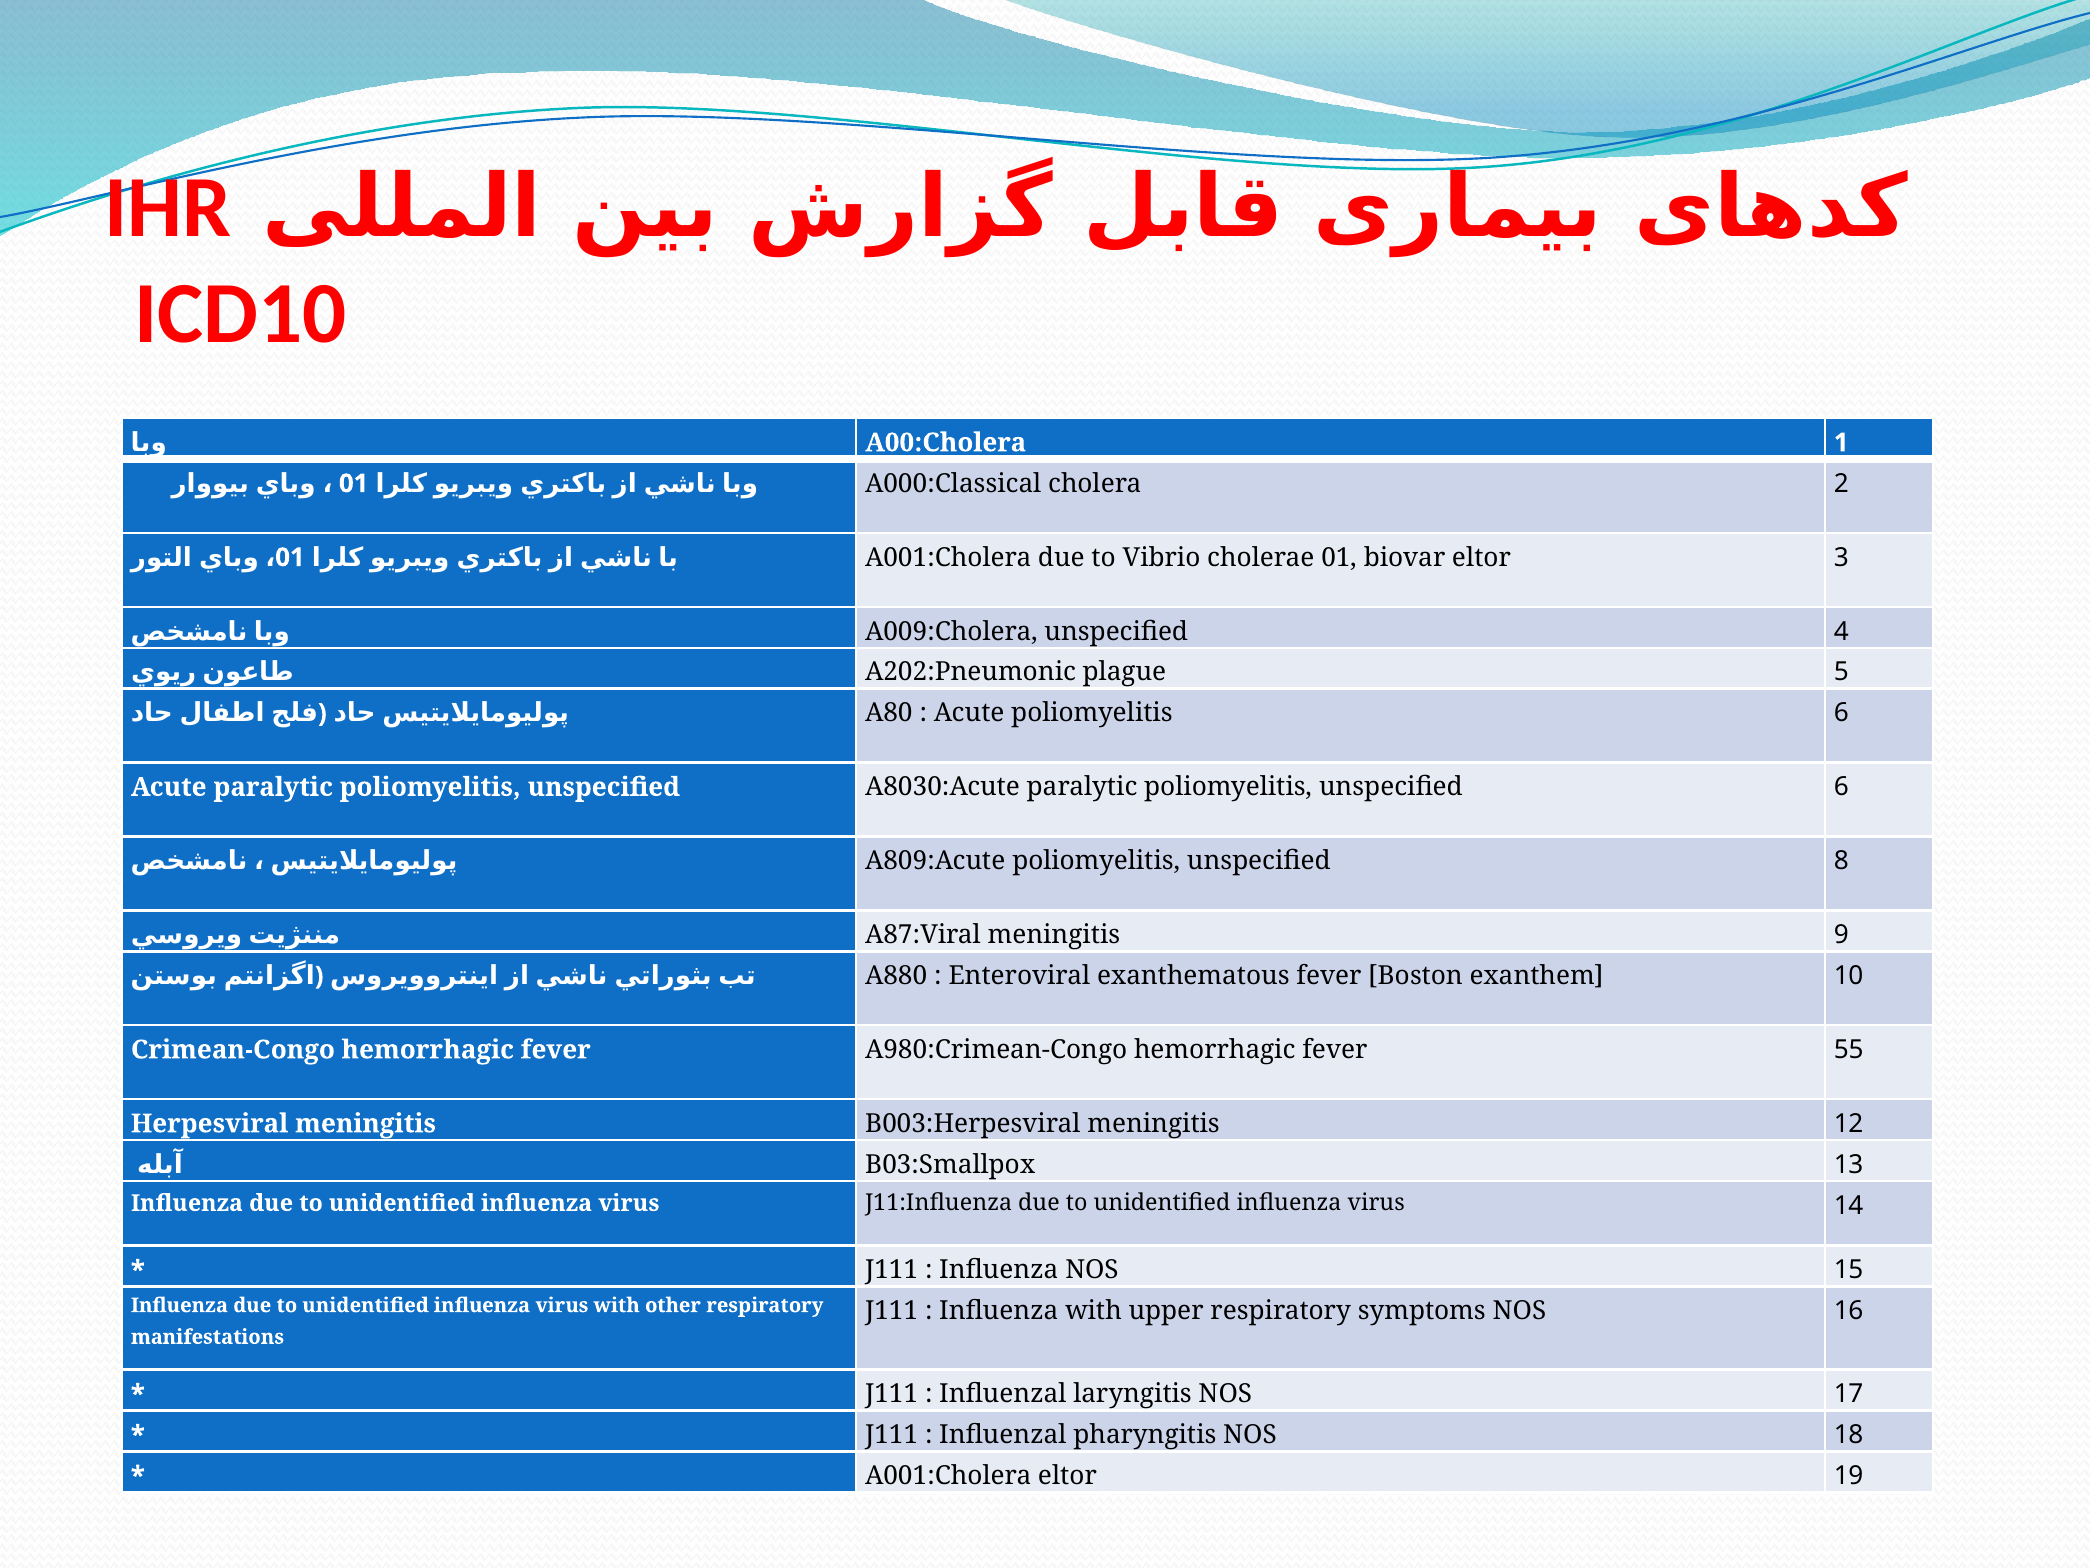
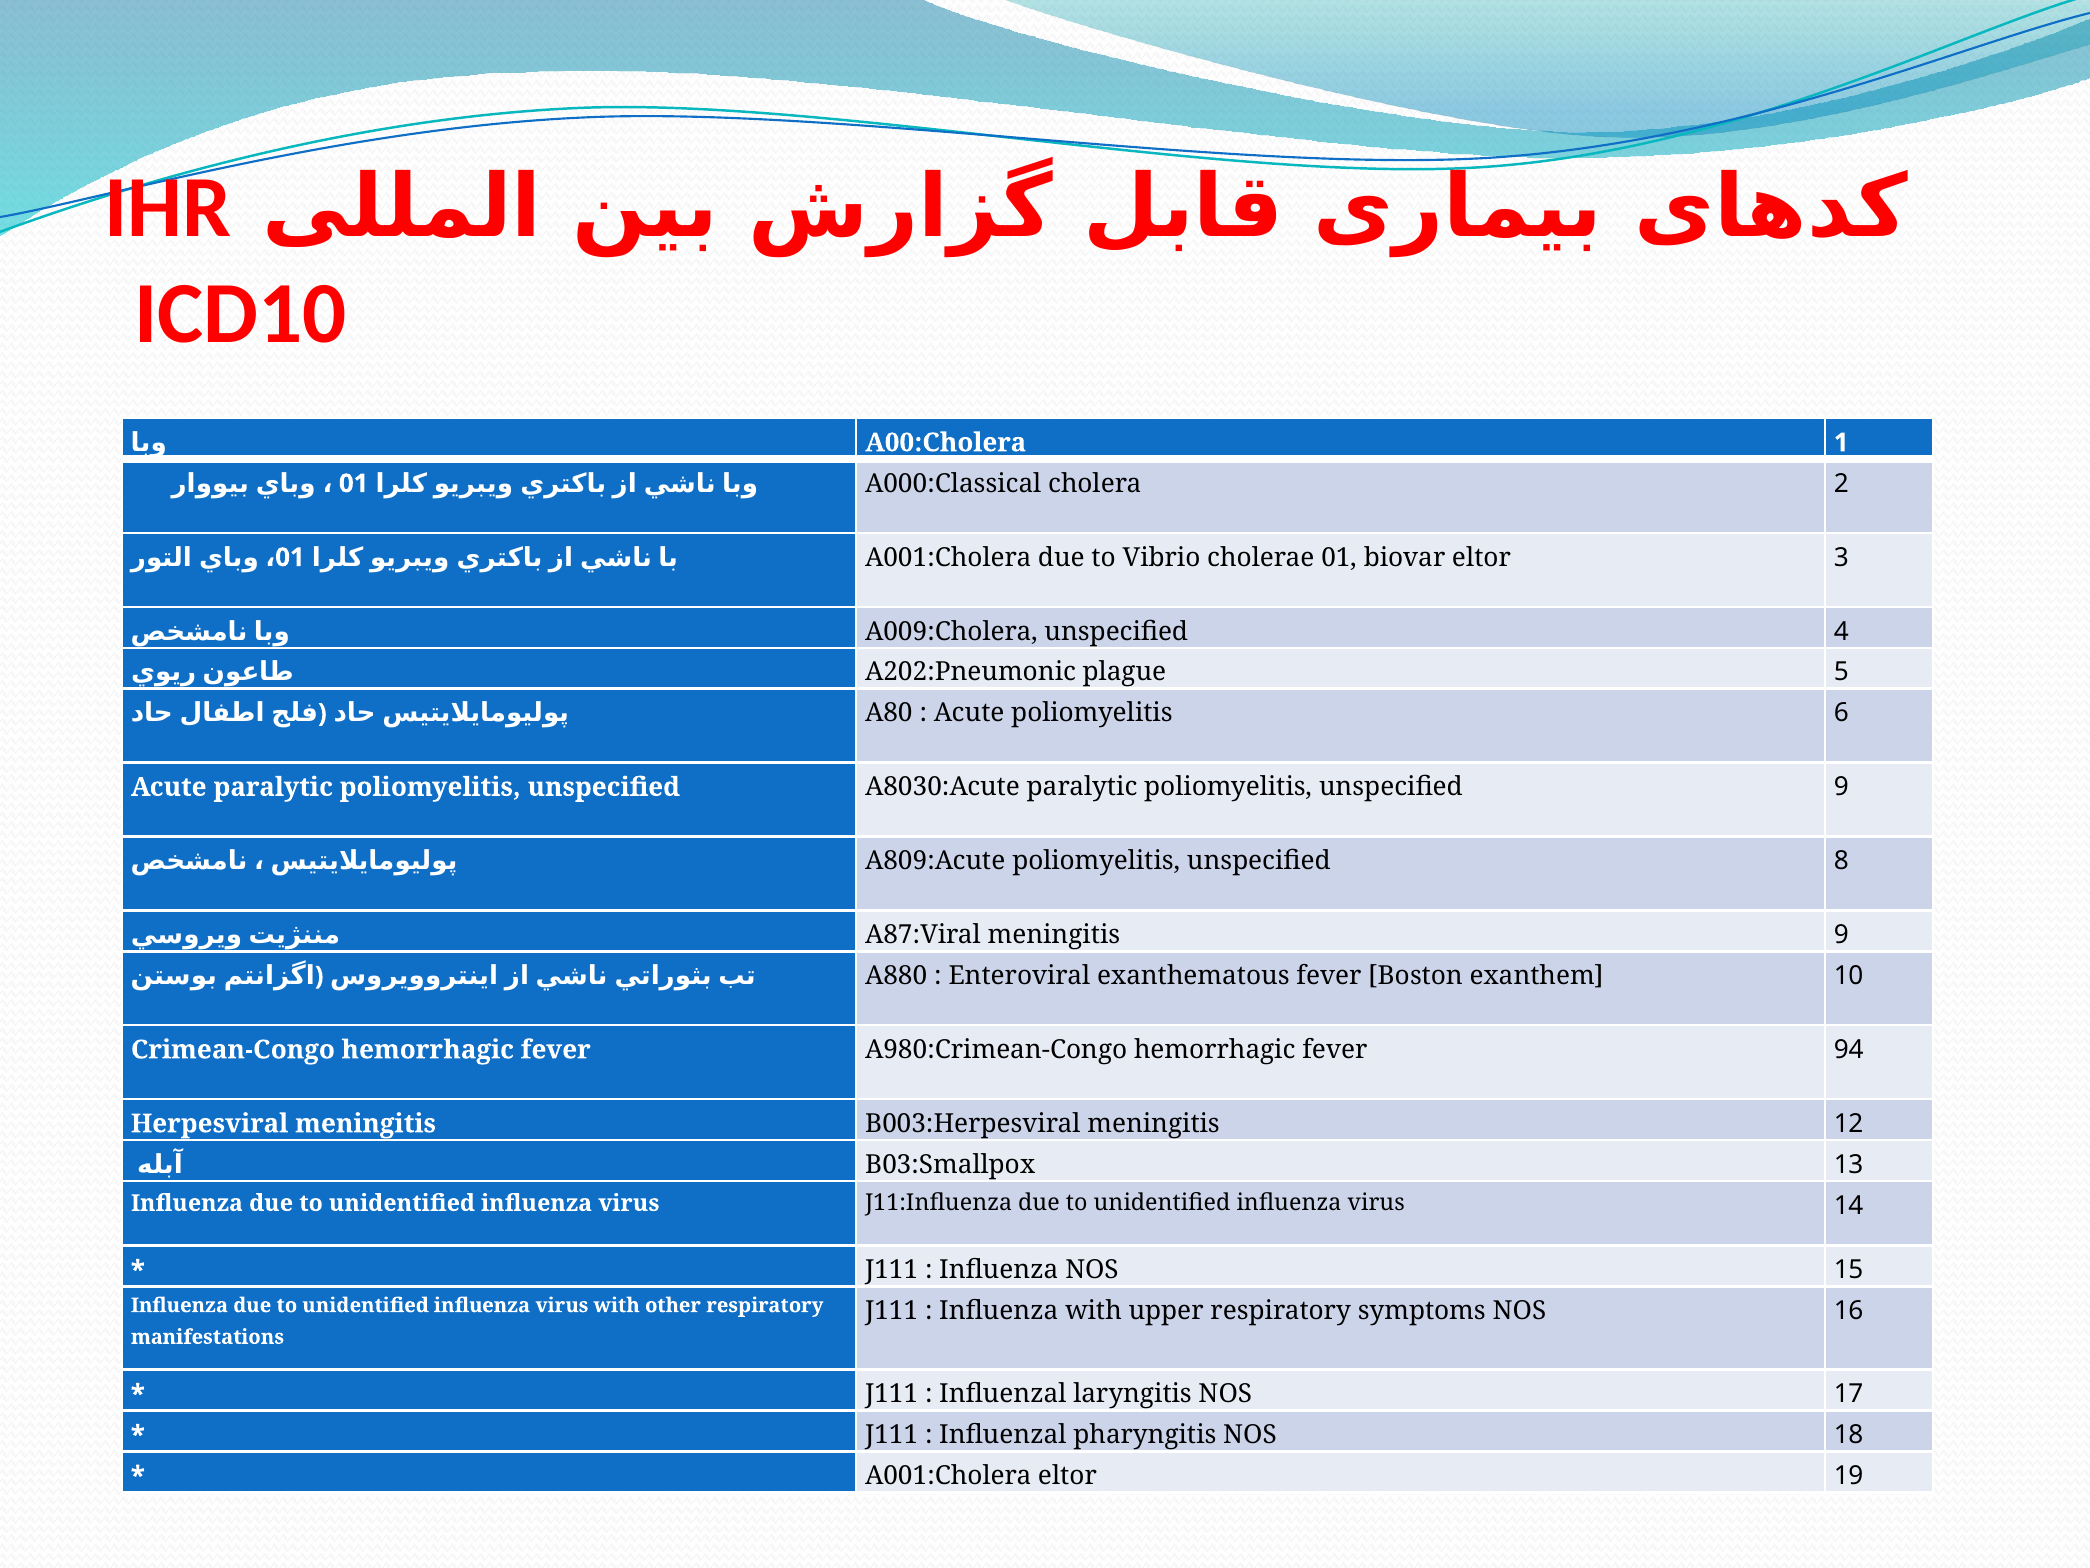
unspecified 6: 6 -> 9 (1841, 787)
55: 55 -> 94 (1849, 1049)
